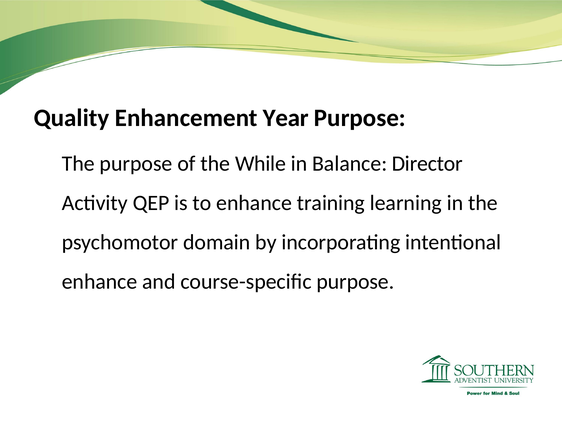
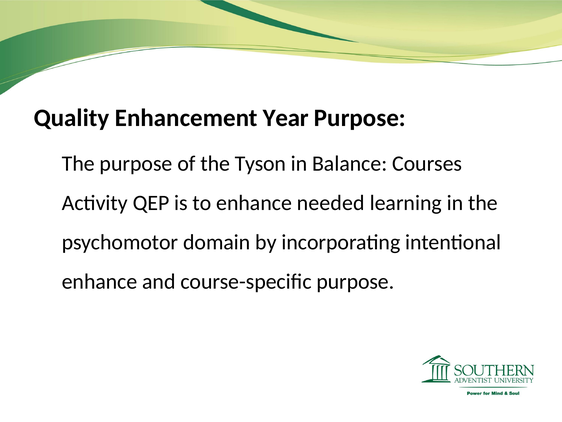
While: While -> Tyson (260, 163)
Director: Director -> Courses (427, 163)
training: training -> needed (331, 203)
